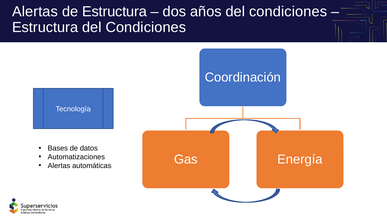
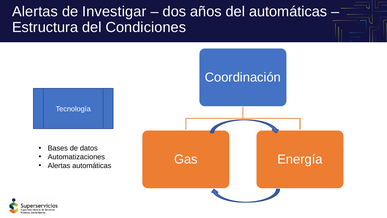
de Estructura: Estructura -> Investigar (114, 12)
años del condiciones: condiciones -> automáticas (288, 12)
